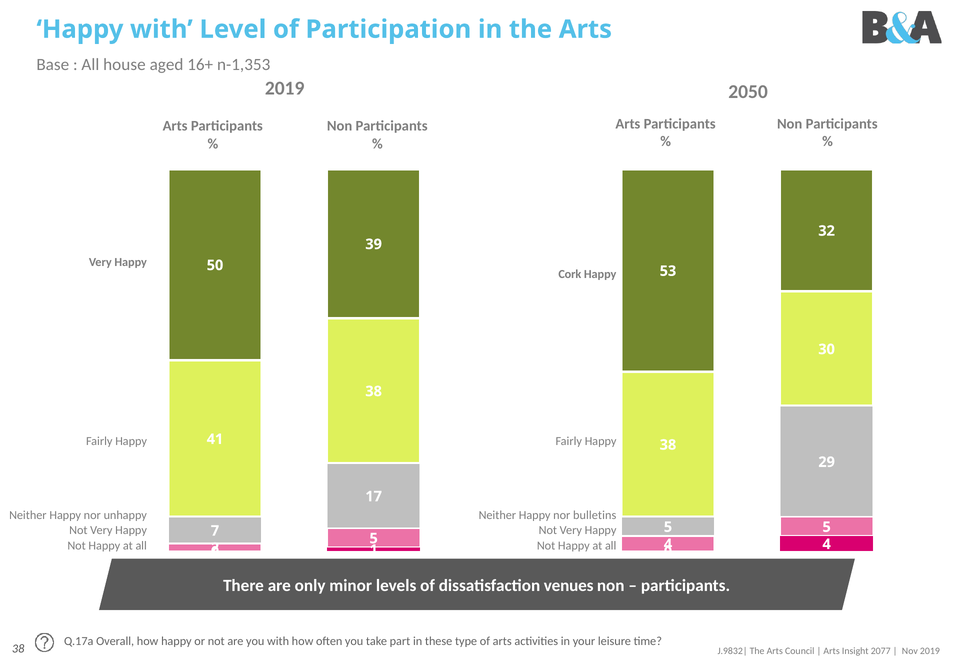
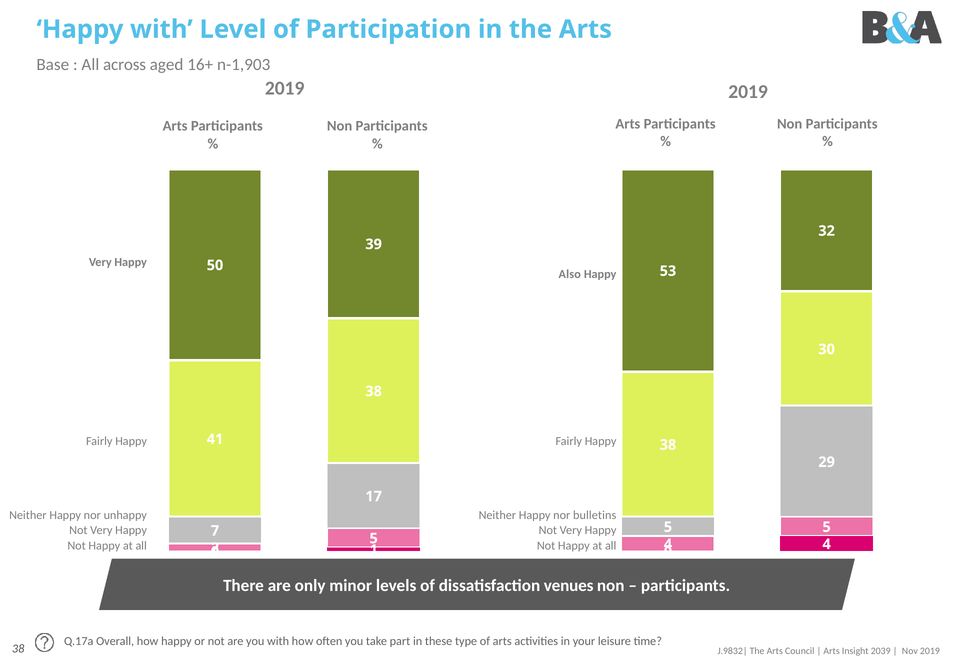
house: house -> across (125, 64)
n-1,353: n-1,353 -> n-1,903 (244, 64)
2050: 2050 -> 2019 (748, 92)
Cork: Cork -> Also (570, 274)
2077: 2077 -> 2039 (881, 651)
